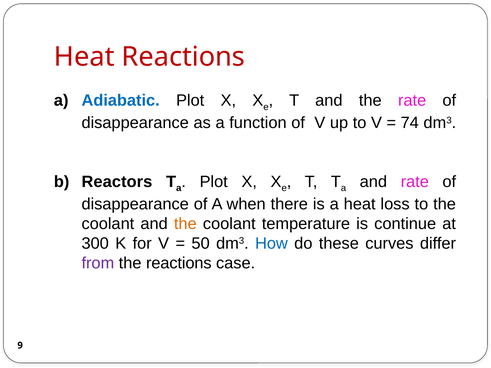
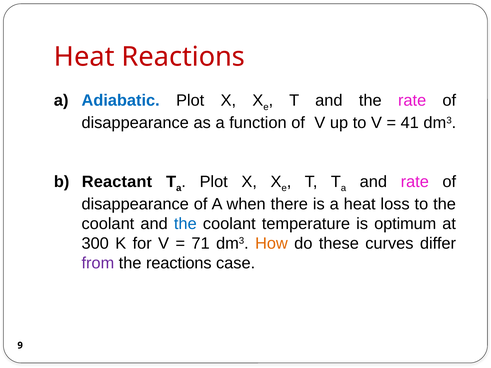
74: 74 -> 41 (410, 123)
Reactors: Reactors -> Reactant (117, 182)
the colour: orange -> blue (185, 224)
continue: continue -> optimum (405, 224)
50: 50 -> 71 (201, 244)
How colour: blue -> orange (271, 244)
